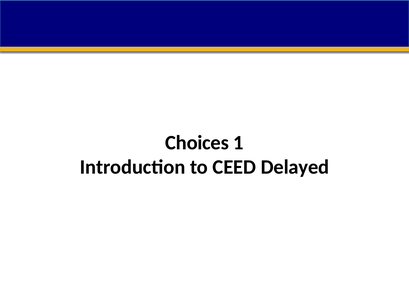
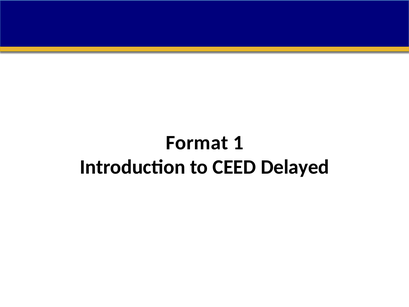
Choices: Choices -> Format (197, 142)
